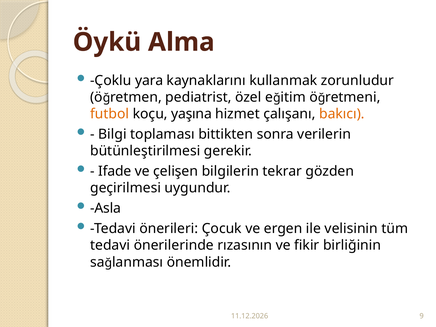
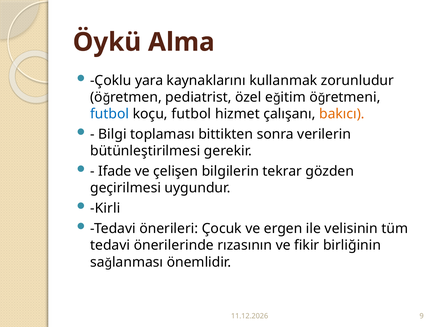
futbol colour: orange -> blue (110, 114)
koçu yaşına: yaşına -> futbol (191, 114)
Asla: Asla -> Kirli (105, 208)
